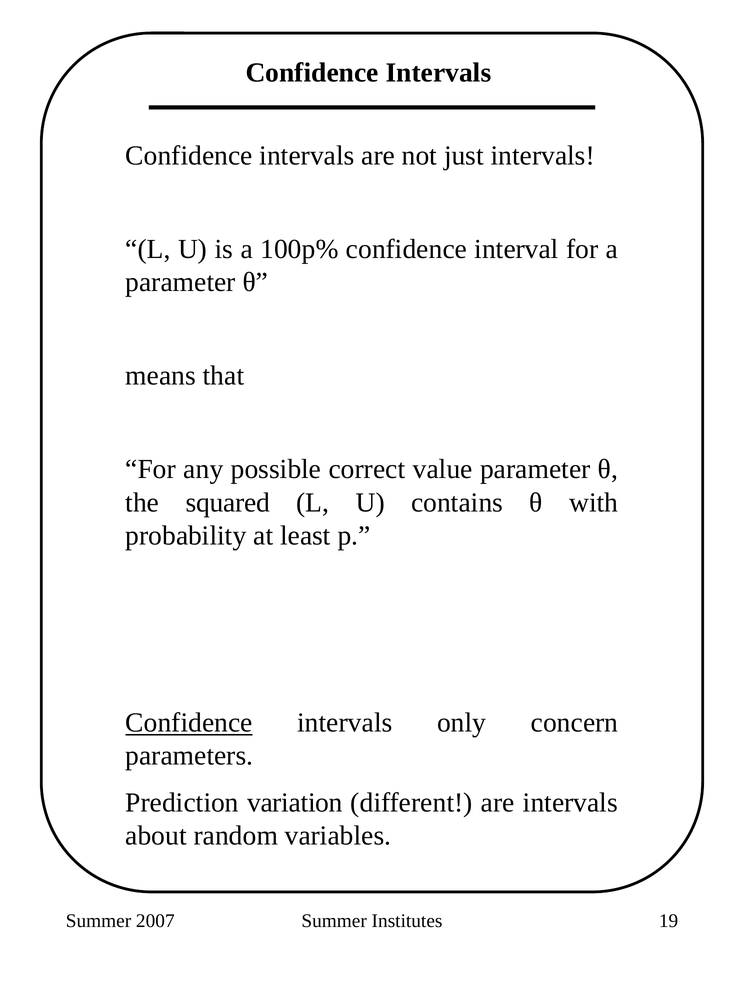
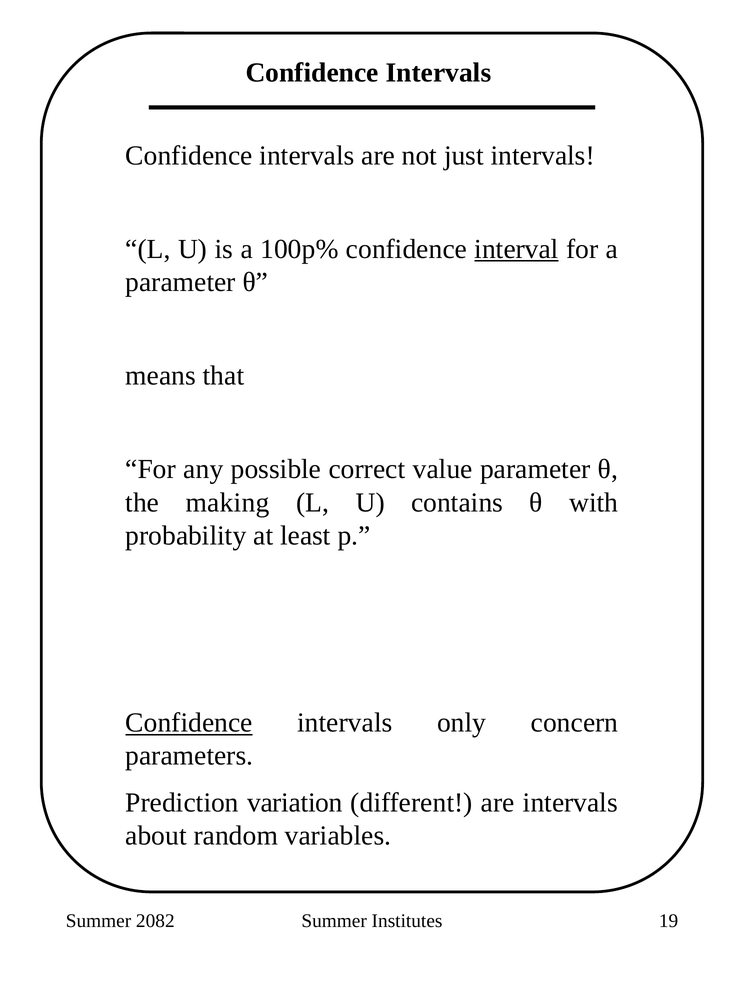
interval underline: none -> present (517, 249)
squared: squared -> making (228, 503)
2007: 2007 -> 2082 (155, 922)
